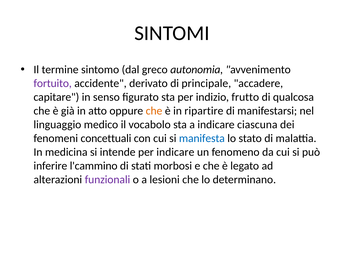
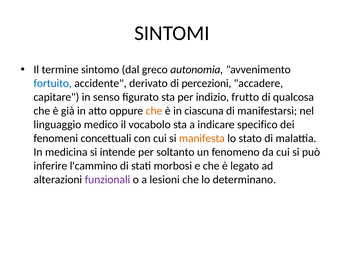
fortuito colour: purple -> blue (53, 83)
principale: principale -> percezioni (206, 83)
ripartire: ripartire -> ciascuna (204, 111)
ciascuna: ciascuna -> specifico (257, 125)
manifesta colour: blue -> orange (202, 138)
per indicare: indicare -> soltanto (175, 152)
